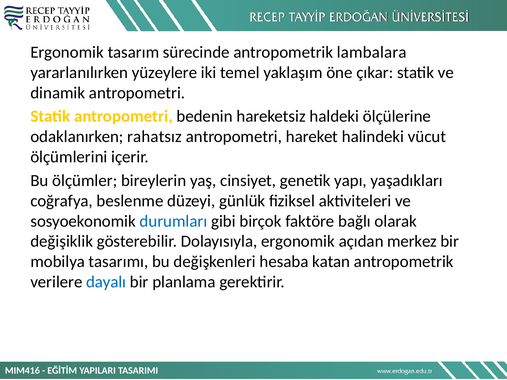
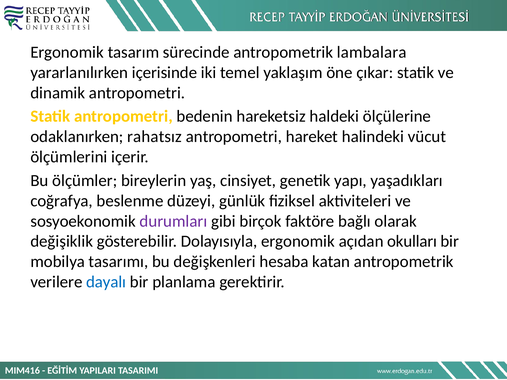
yüzeylere: yüzeylere -> içerisinde (164, 73)
durumları colour: blue -> purple (174, 221)
merkez: merkez -> okulları (412, 242)
